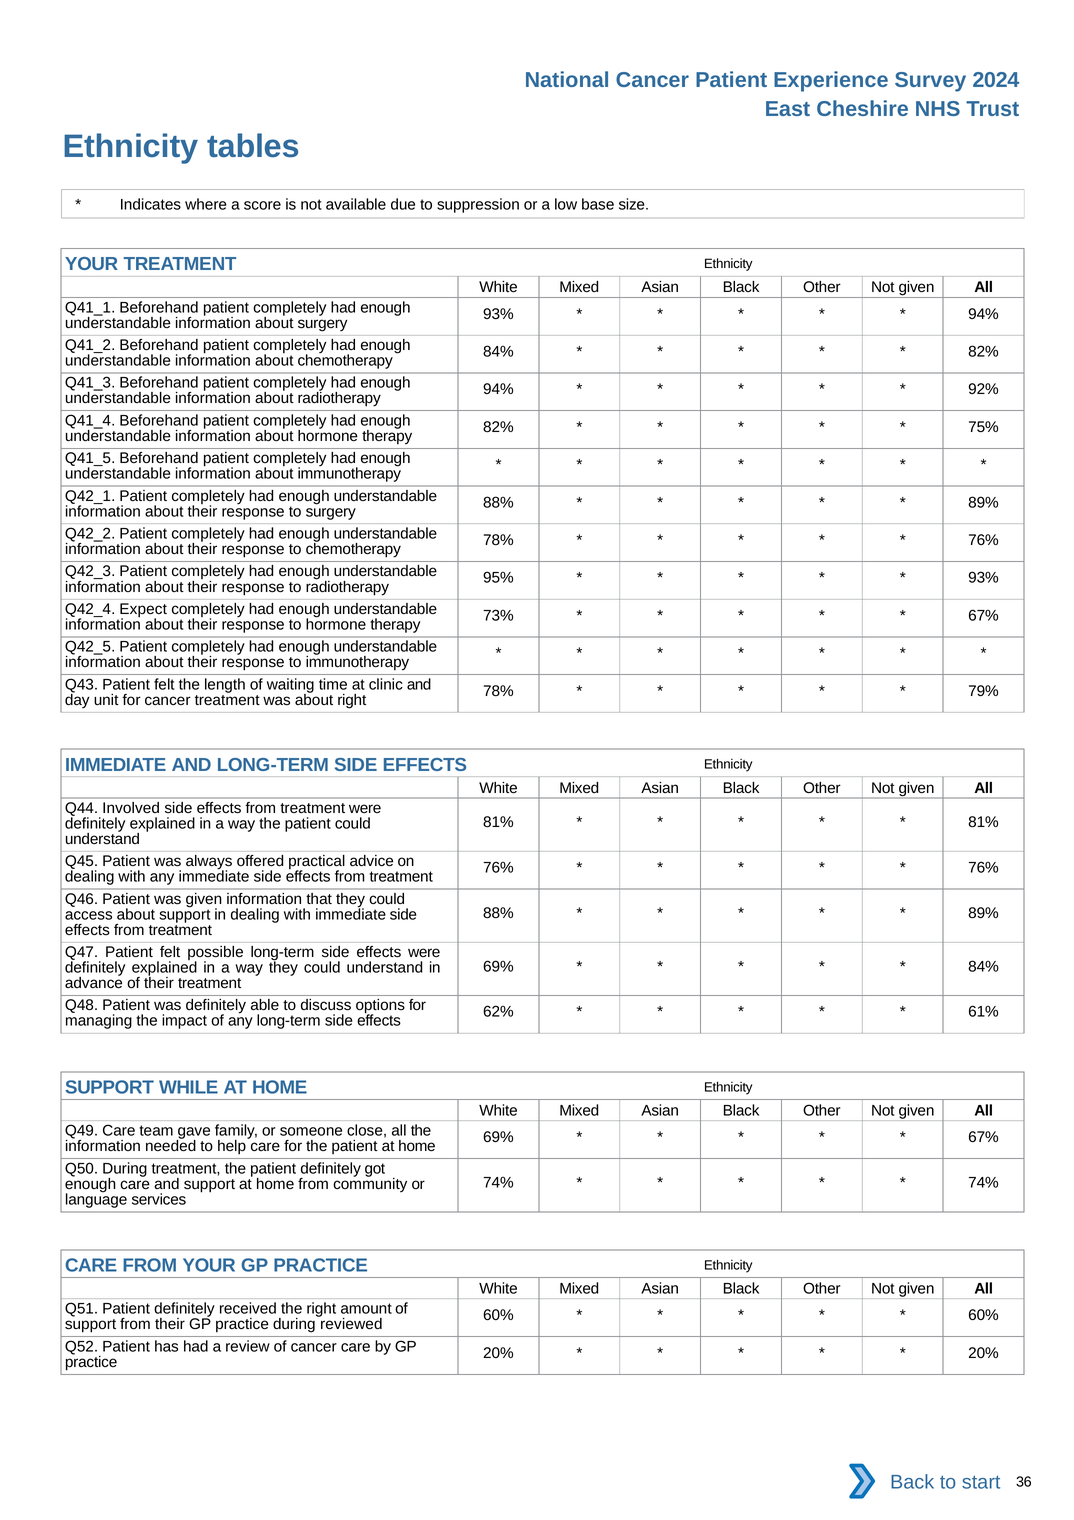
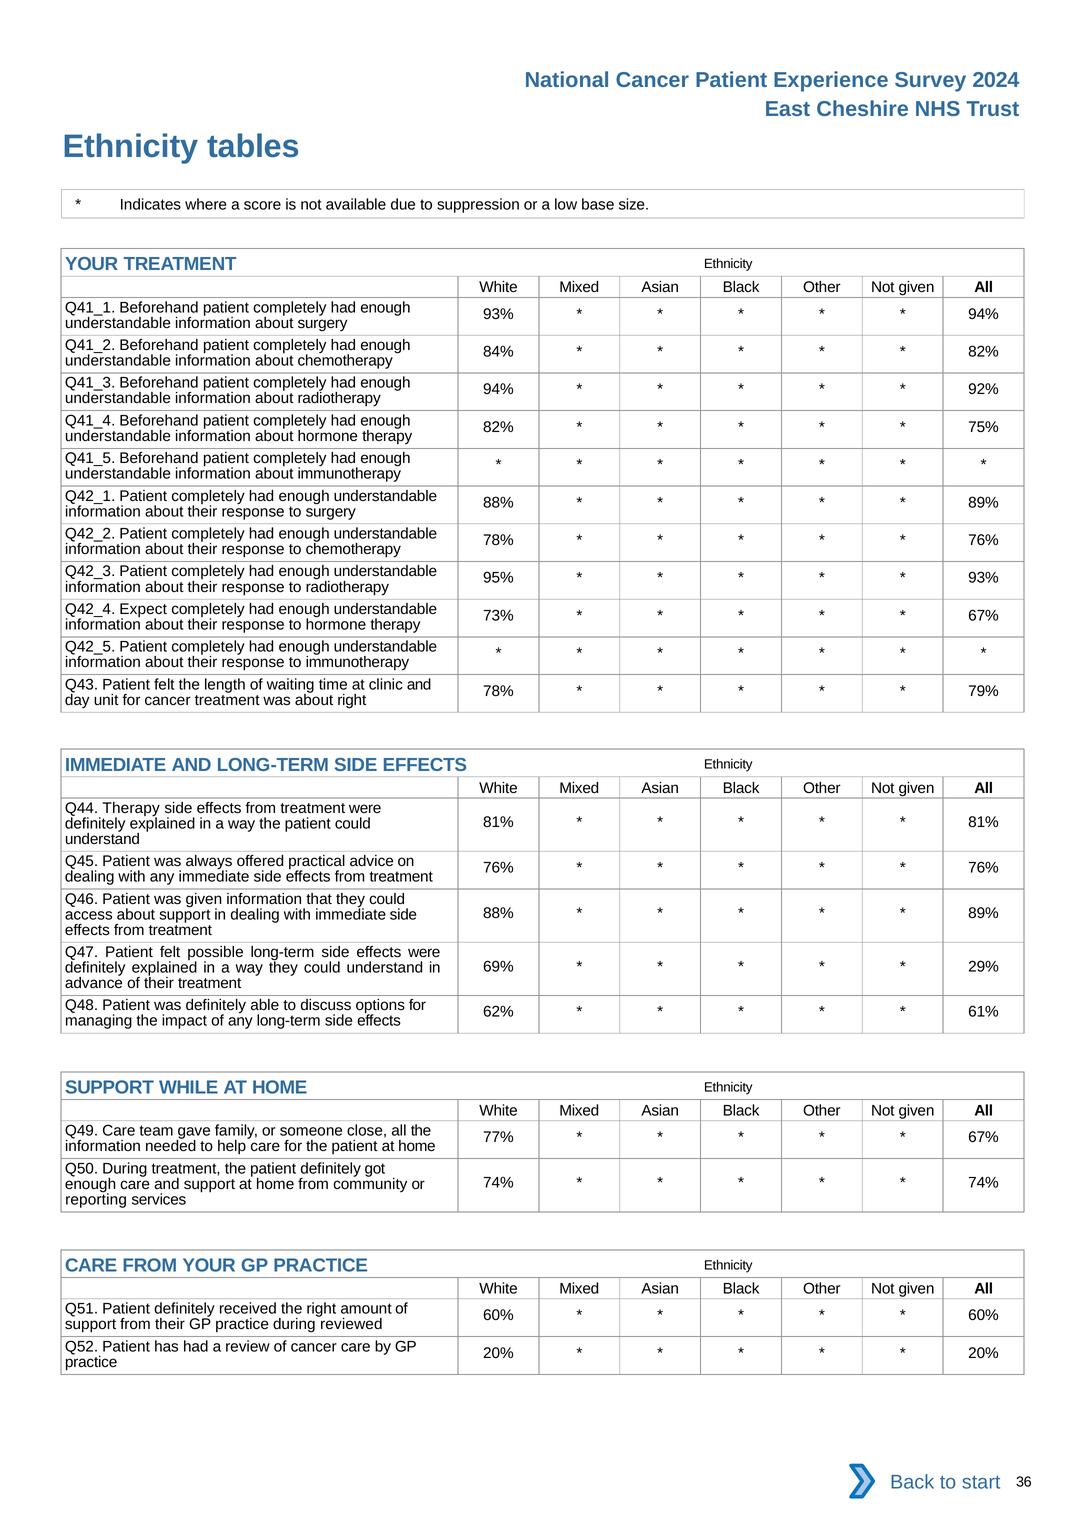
Q44 Involved: Involved -> Therapy (131, 808)
84%: 84% -> 29% (983, 966)
69%: 69% -> 77% (498, 1137)
language: language -> reporting (96, 1199)
